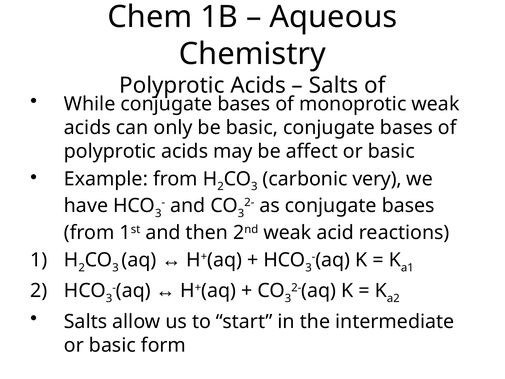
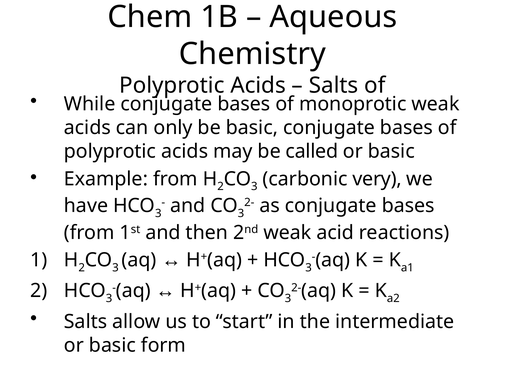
affect: affect -> called (312, 151)
